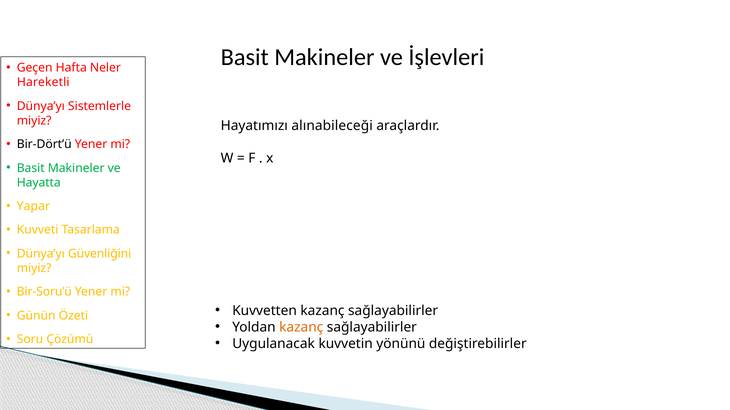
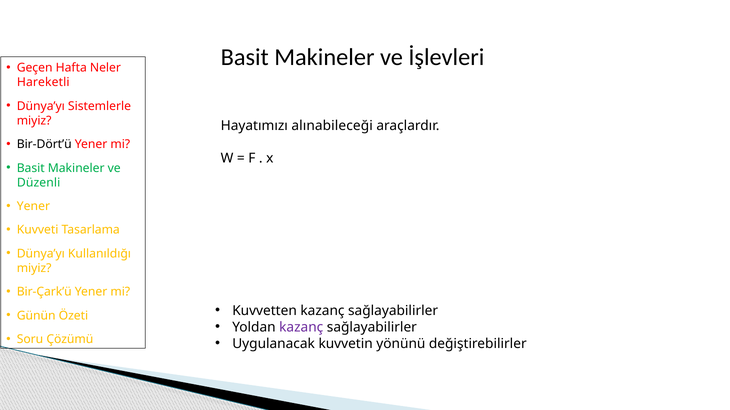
Hayatta: Hayatta -> Düzenli (39, 183)
Yapar: Yapar -> Yener (33, 207)
Güvenliğini: Güvenliğini -> Kullanıldığı (99, 254)
Bir-Soru’ü: Bir-Soru’ü -> Bir-Çark’ü (44, 292)
kazanç colour: orange -> purple (301, 328)
